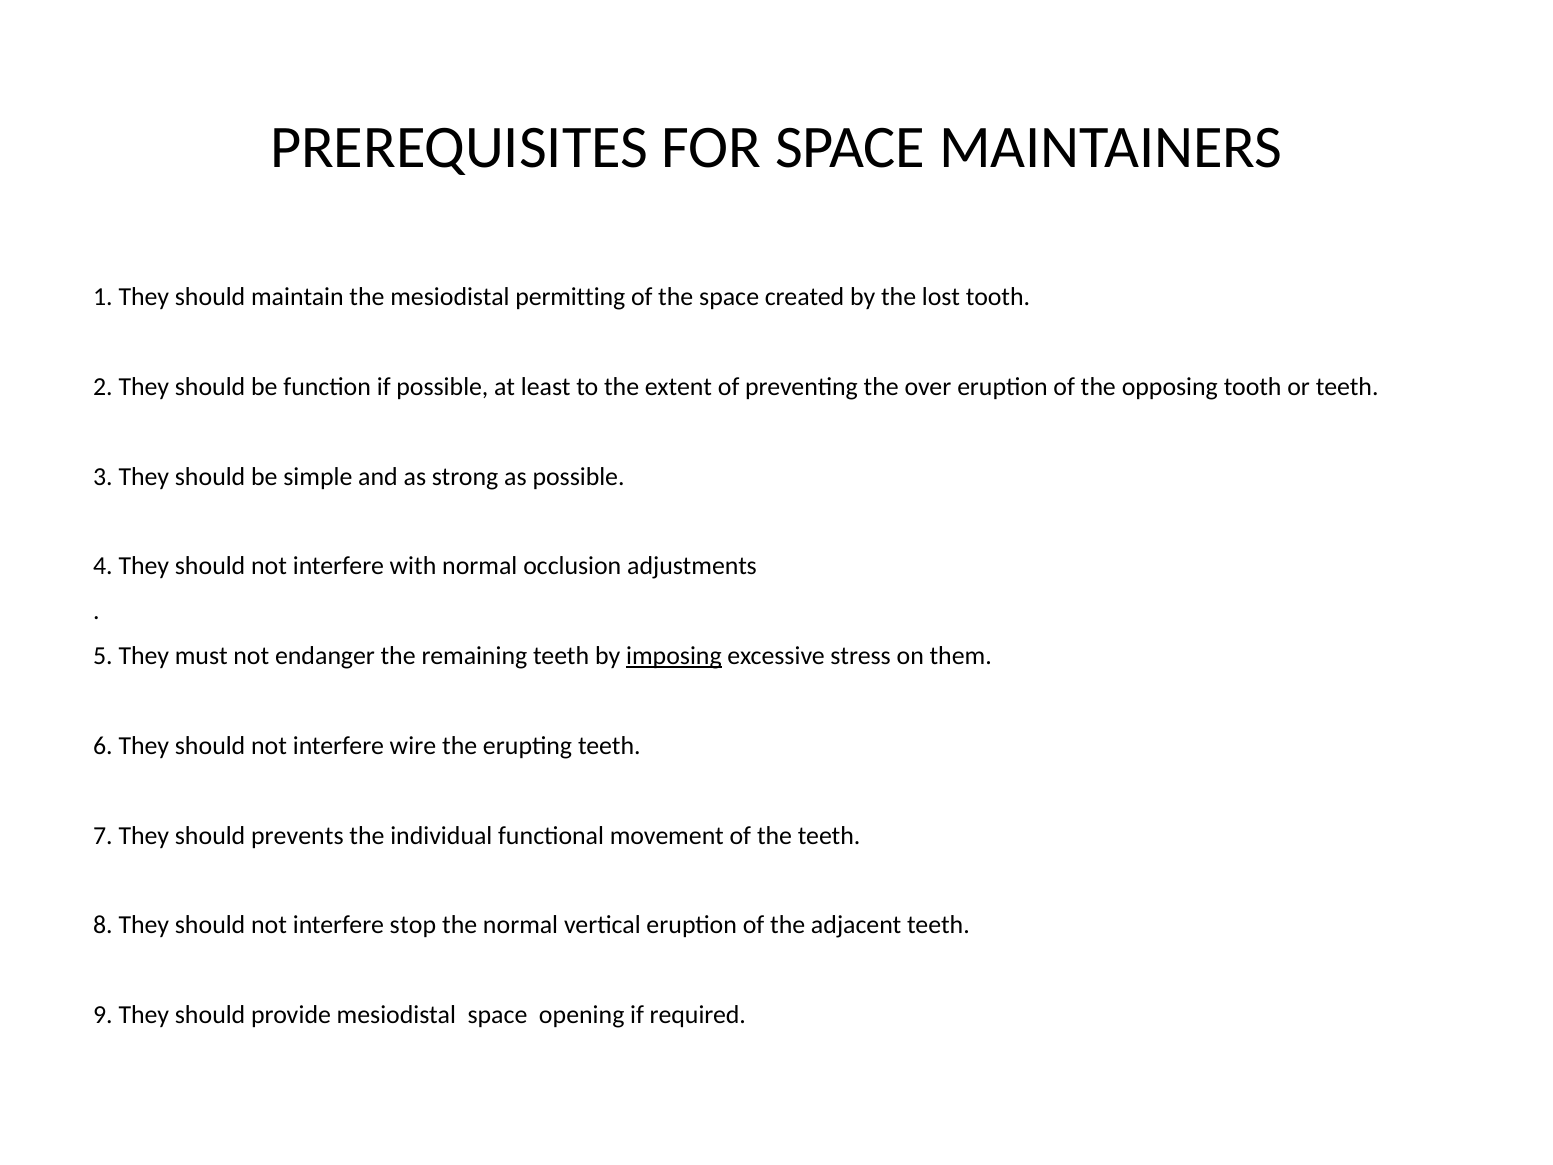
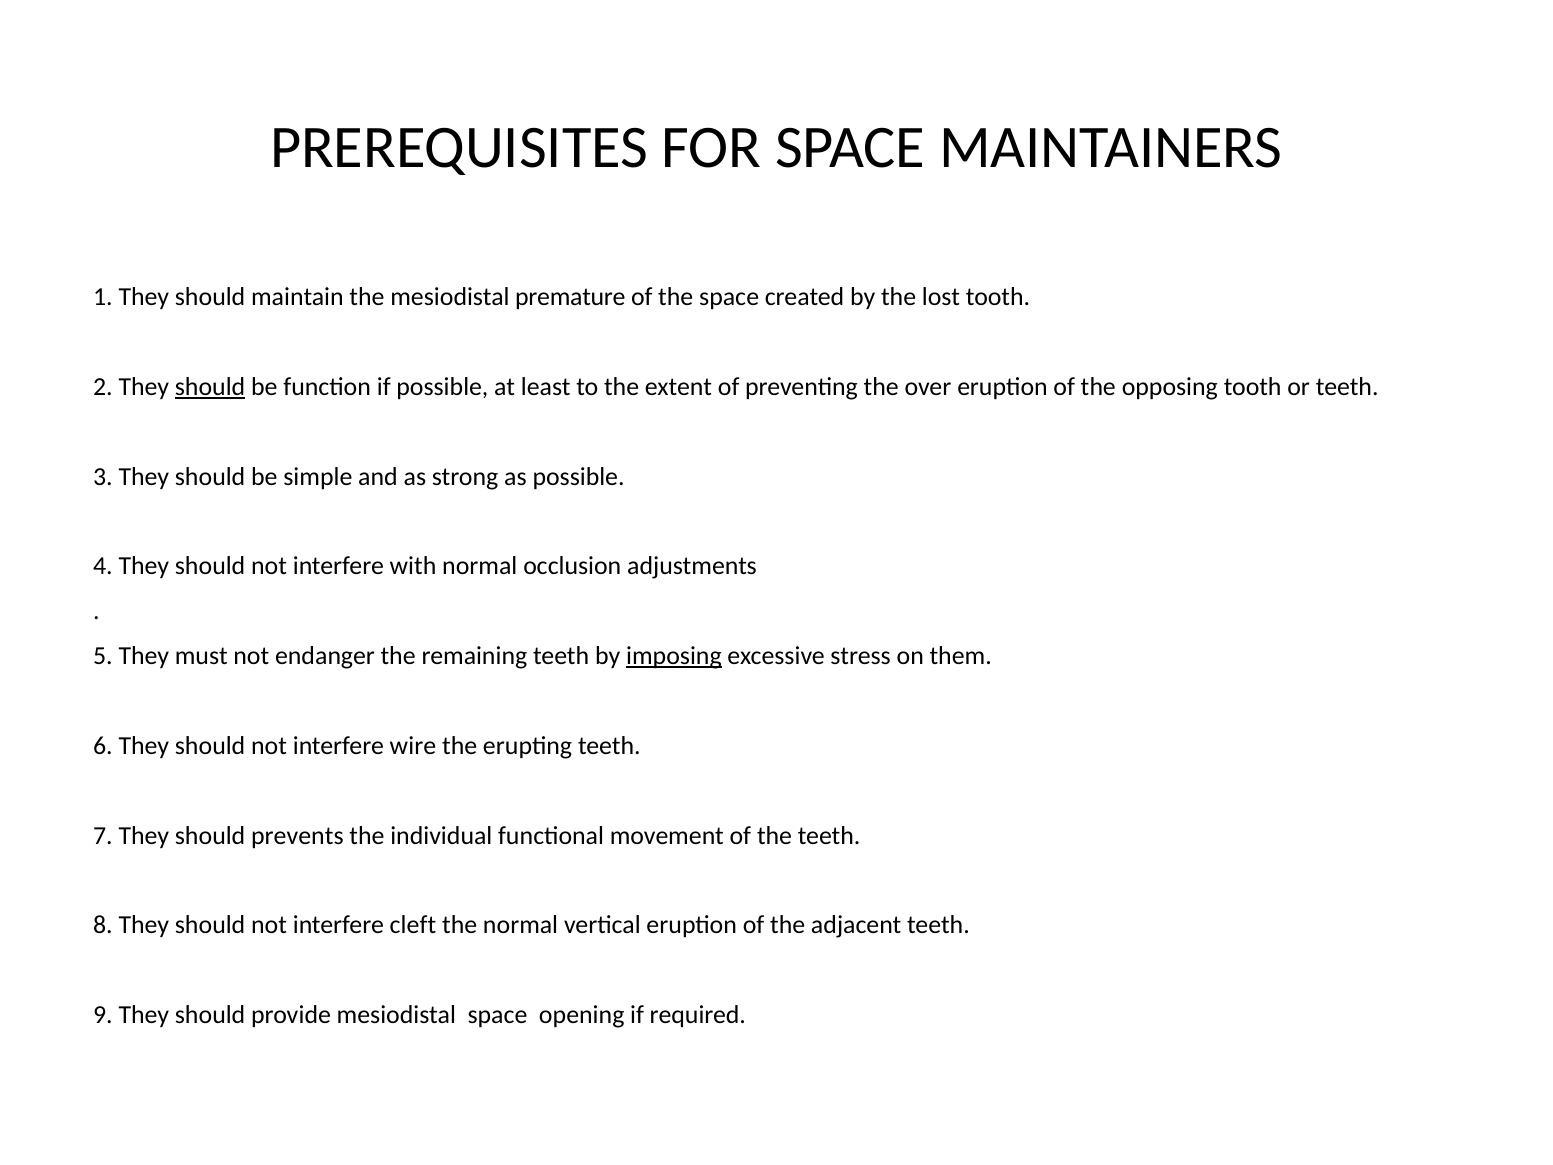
permitting: permitting -> premature (570, 297)
should underline: none -> present (210, 387)
stop: stop -> cleft (413, 925)
